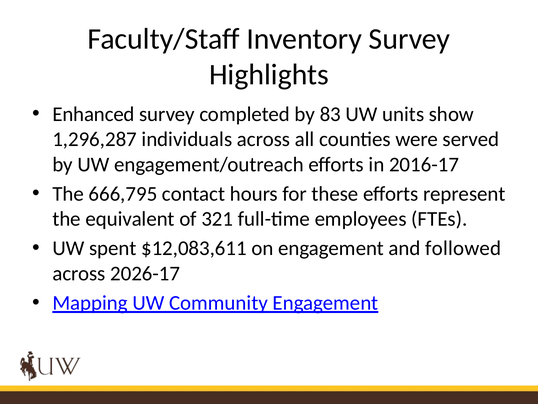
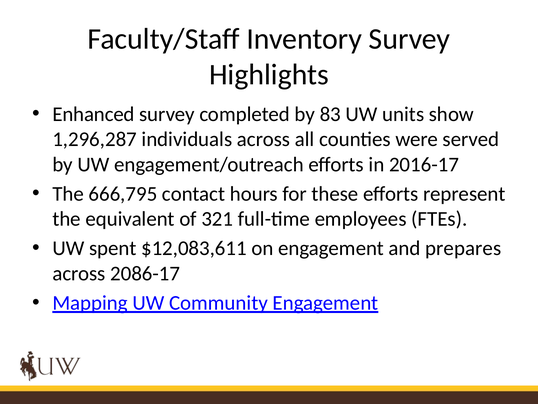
followed: followed -> prepares (463, 248)
2026-17: 2026-17 -> 2086-17 (145, 273)
